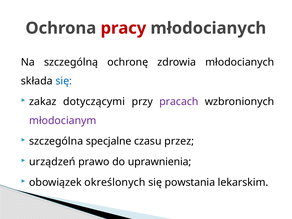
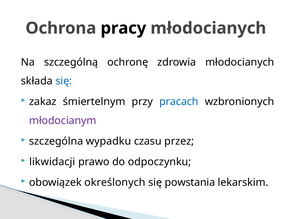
pracy colour: red -> black (123, 28)
dotyczącymi: dotyczącymi -> śmiertelnym (94, 102)
pracach colour: purple -> blue (179, 102)
specjalne: specjalne -> wypadku (109, 141)
urządzeń: urządzeń -> likwidacji (52, 162)
uprawnienia: uprawnienia -> odpoczynku (160, 162)
